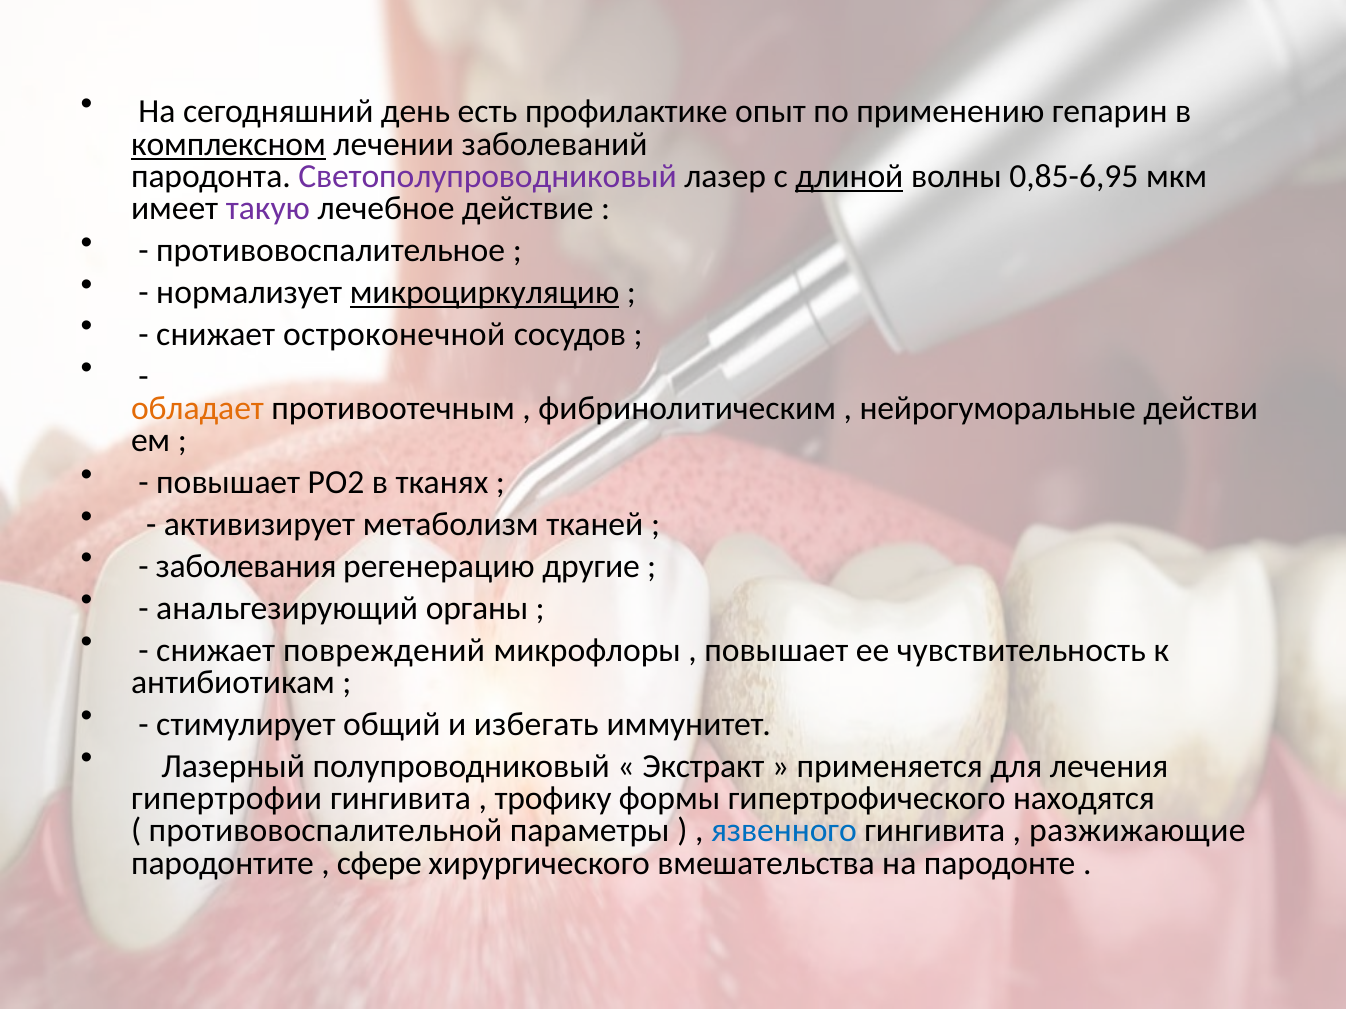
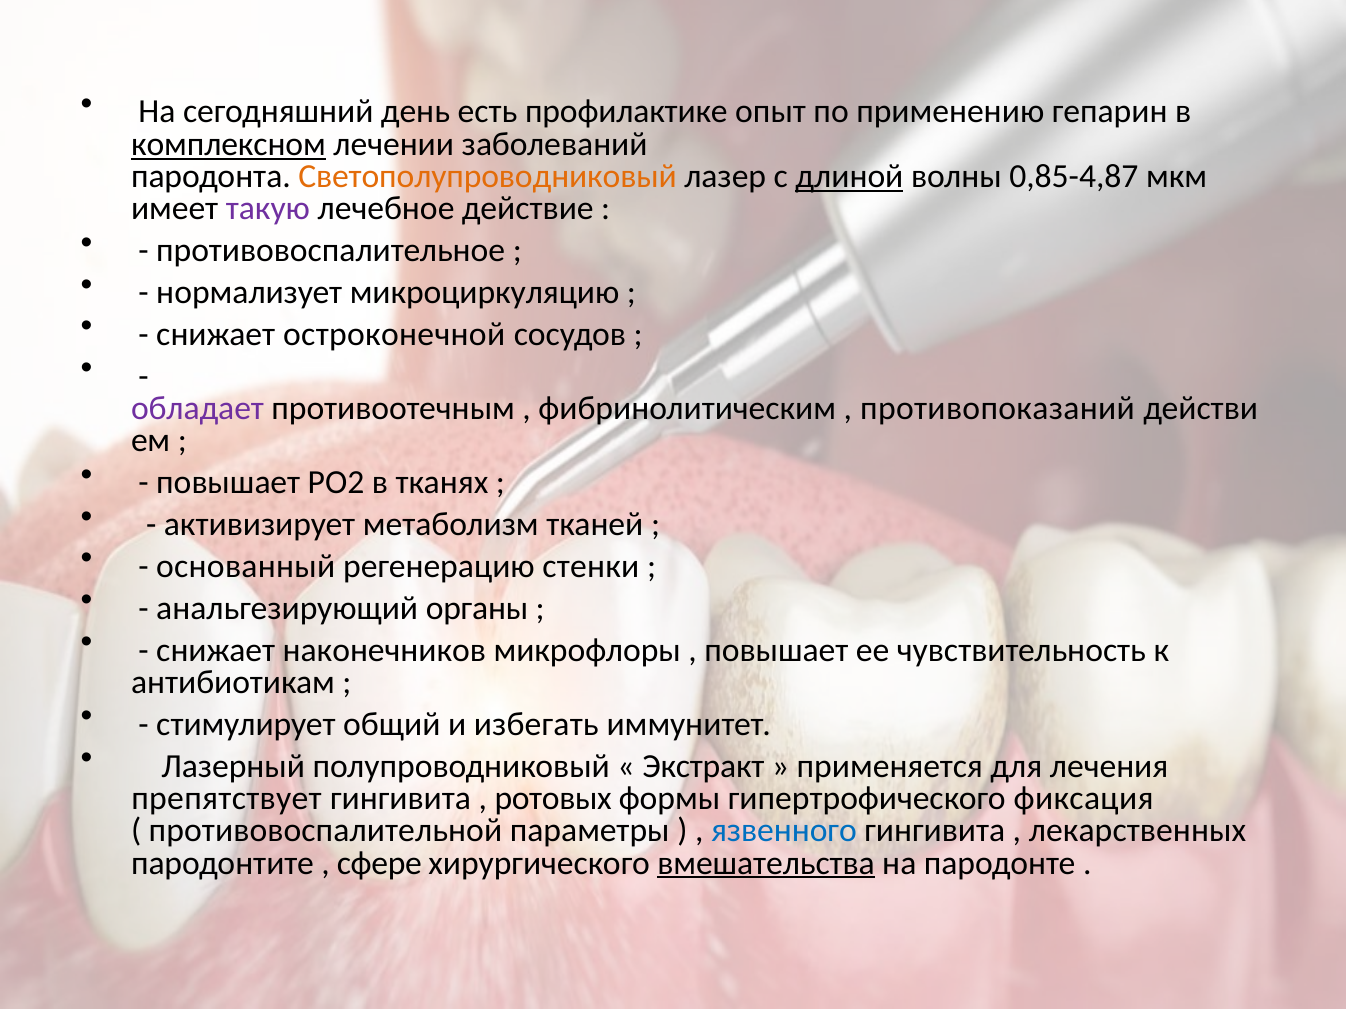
Светополупроводниковый colour: purple -> orange (488, 177)
0,85-6,95: 0,85-6,95 -> 0,85-4,87 (1074, 177)
микроциркуляцию underline: present -> none (485, 293)
обладает colour: orange -> purple (197, 409)
нейрогуморальные: нейрогуморальные -> противопоказаний (998, 409)
заболевания: заболевания -> основанный (246, 567)
другие: другие -> стенки (591, 567)
повреждений: повреждений -> наконечников (384, 650)
гипертрофии: гипертрофии -> препятствует (227, 799)
трофику: трофику -> ротовых (553, 799)
находятся: находятся -> фиксация (1084, 799)
разжижающие: разжижающие -> лекарственных (1137, 831)
вмешательства underline: none -> present (766, 863)
